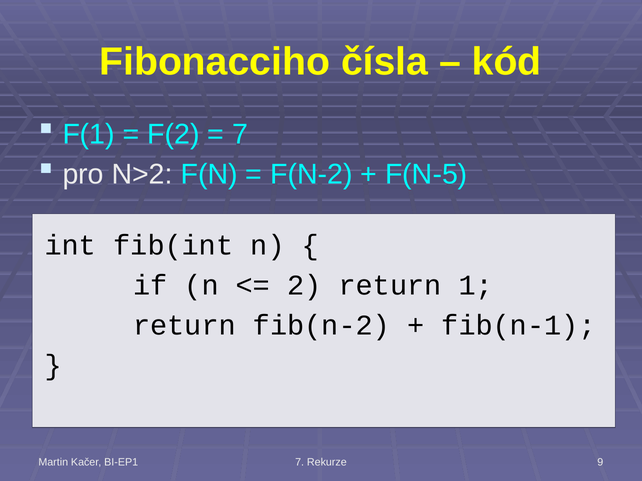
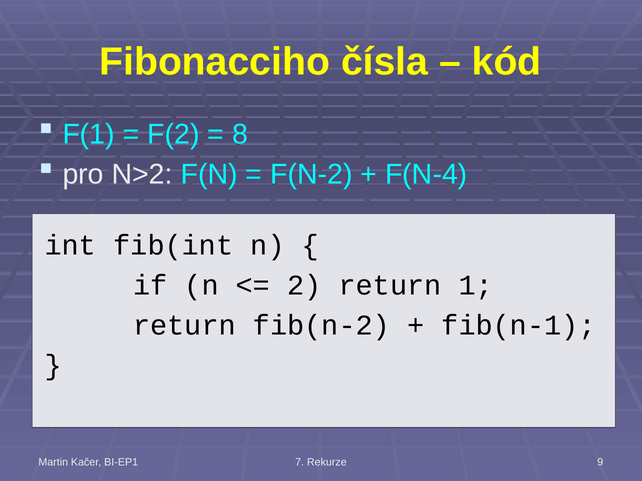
7: 7 -> 8 (240, 135)
F(N-5: F(N-5 -> F(N-4 (426, 175)
